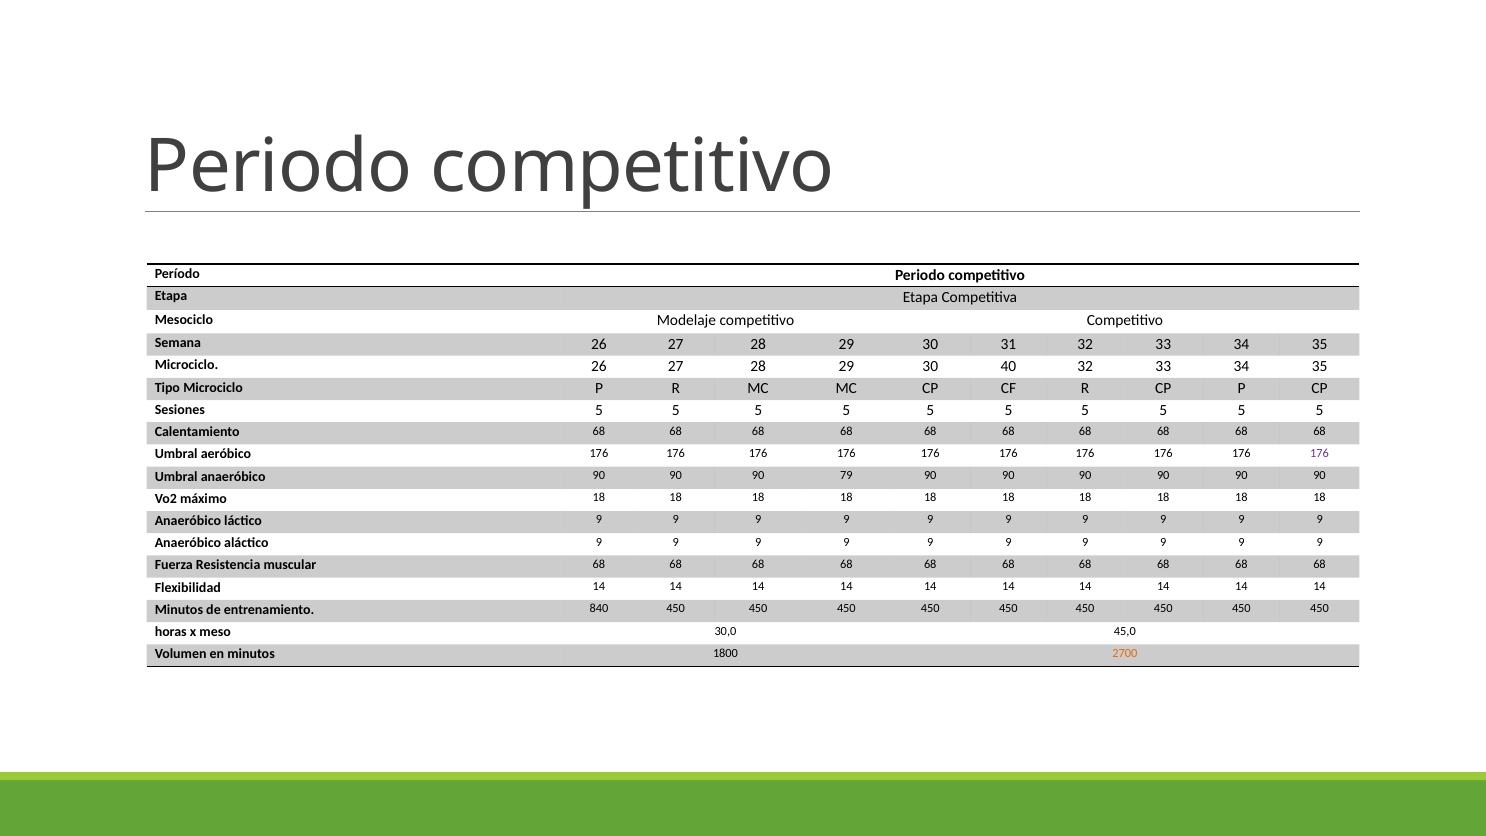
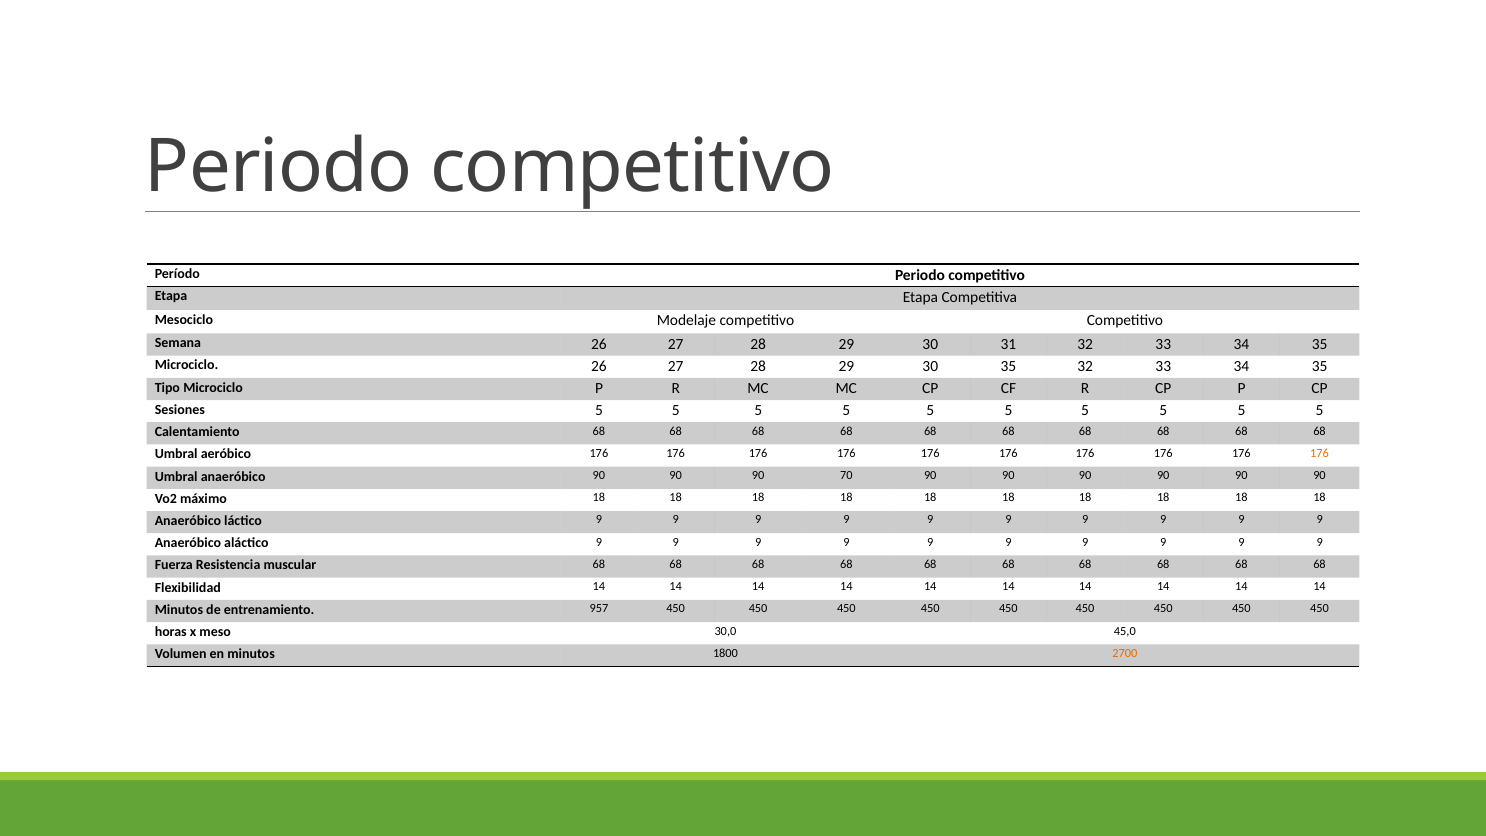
30 40: 40 -> 35 (1008, 366)
176 colour: purple -> orange (1320, 453)
79: 79 -> 70 (846, 475)
840: 840 -> 957 (599, 609)
